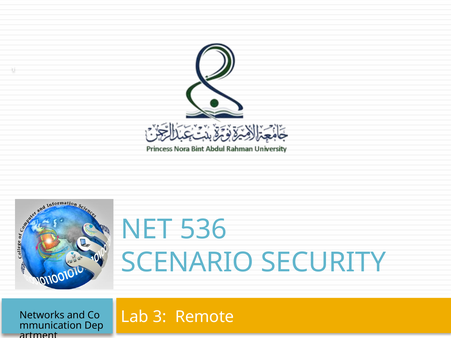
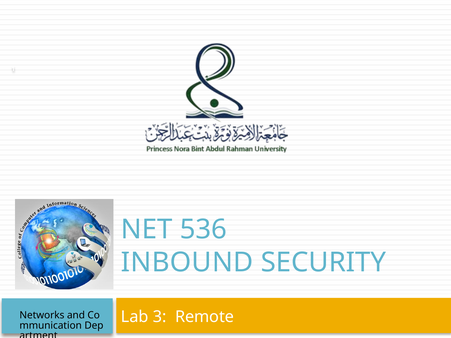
SCENARIO: SCENARIO -> INBOUND (187, 263)
